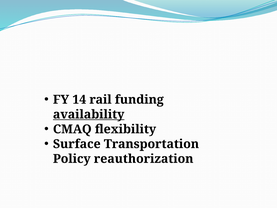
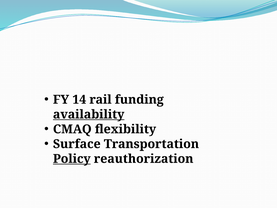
Policy underline: none -> present (72, 159)
